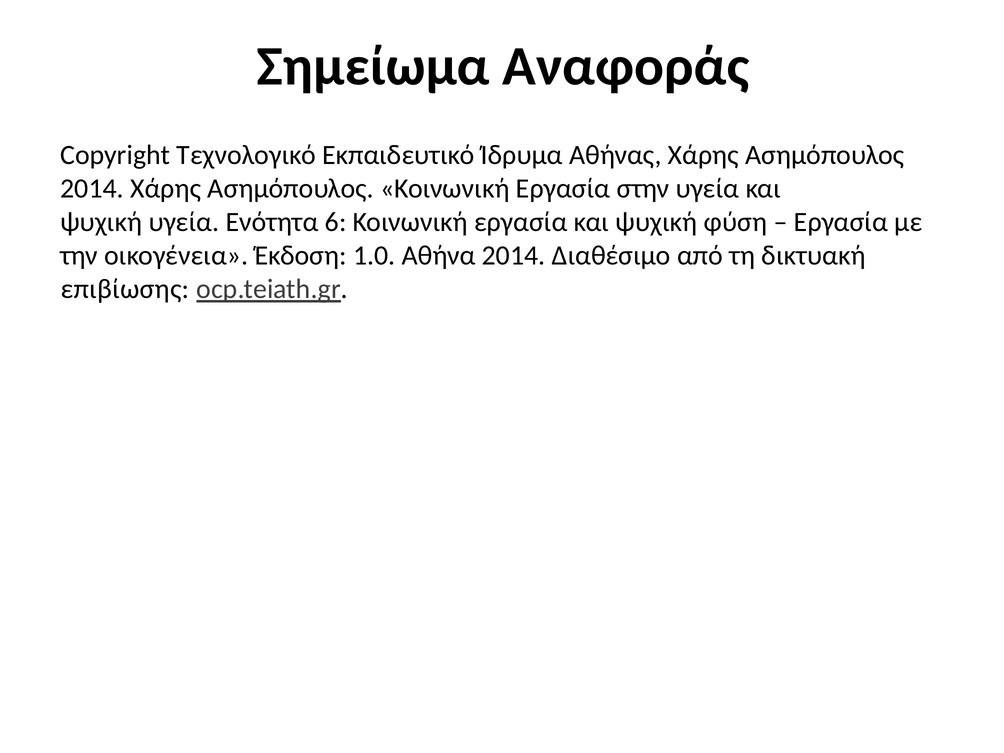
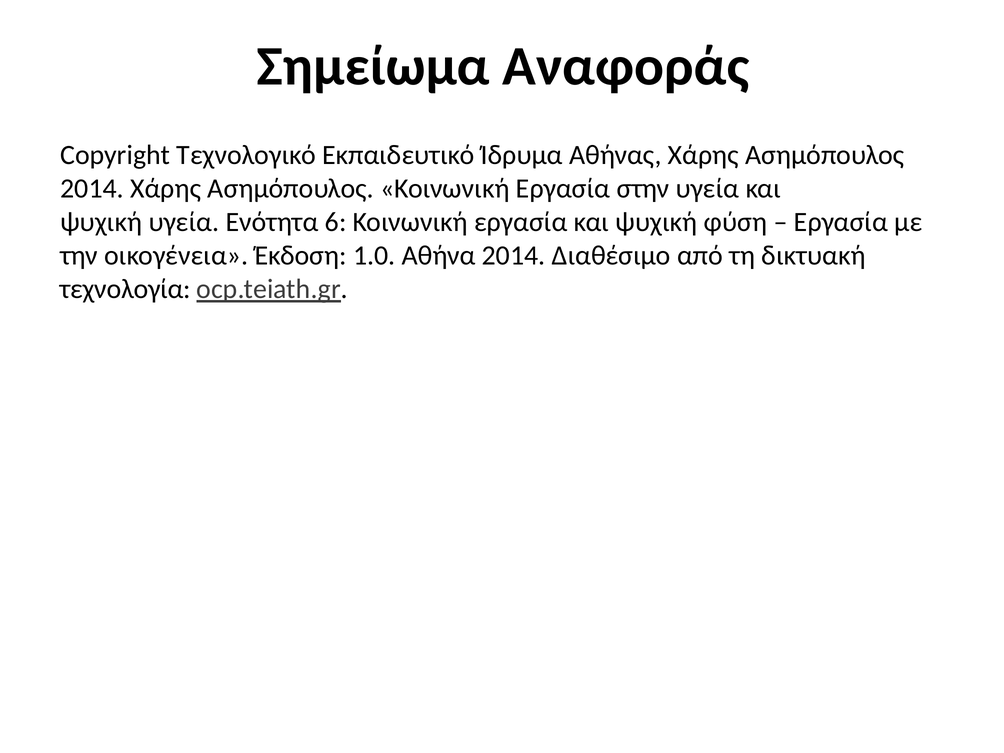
επιβίωσης: επιβίωσης -> τεχνολογία (125, 289)
